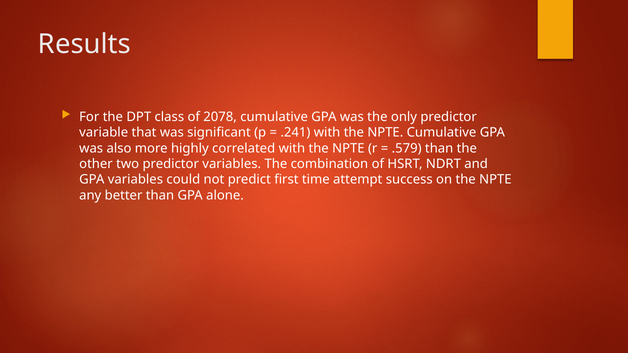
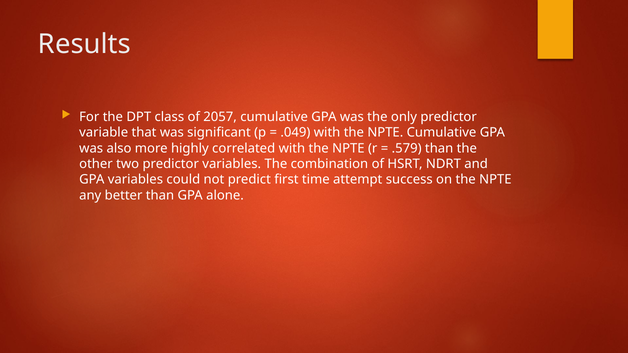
2078: 2078 -> 2057 (220, 117)
.241: .241 -> .049 (295, 133)
